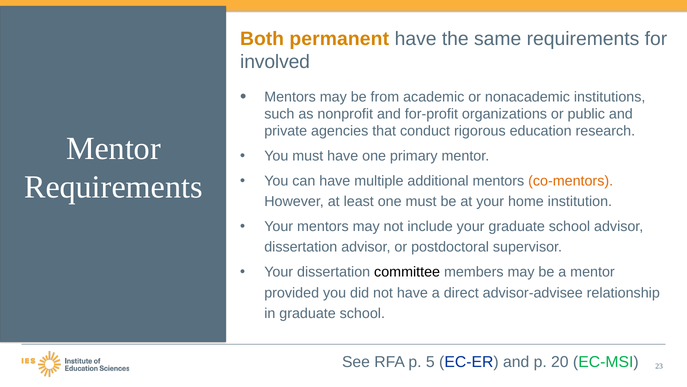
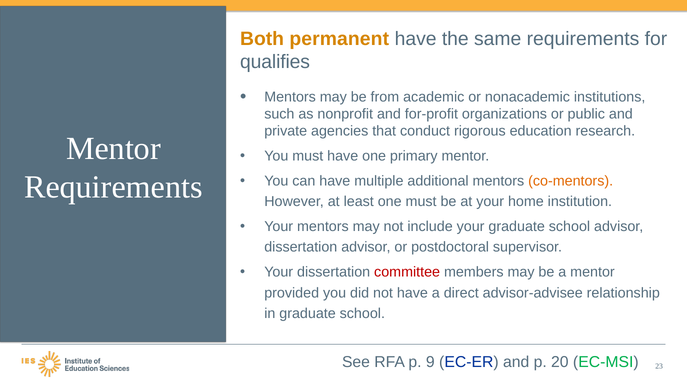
involved: involved -> qualifies (275, 62)
committee colour: black -> red (407, 272)
5: 5 -> 9 (430, 362)
